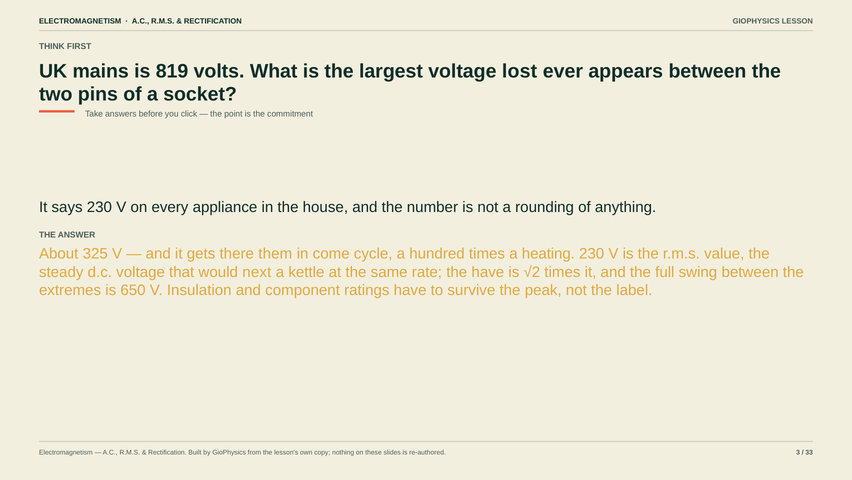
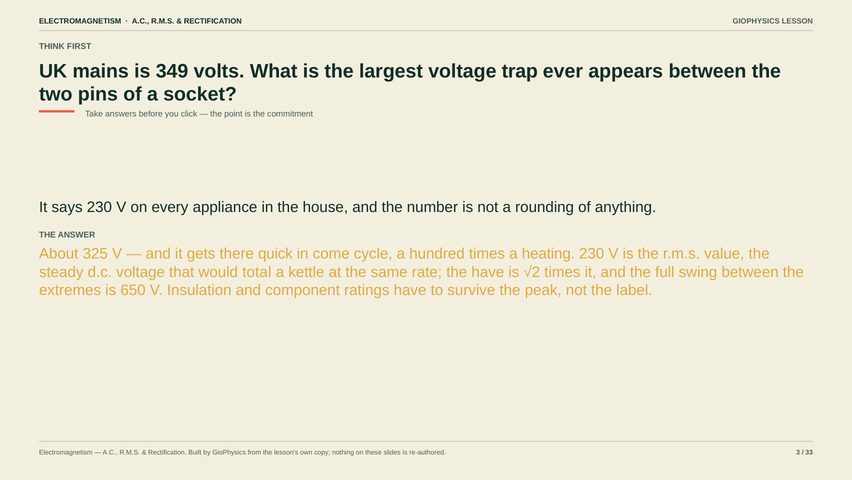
819: 819 -> 349 (172, 71)
lost: lost -> trap (520, 71)
them: them -> quick (275, 254)
next: next -> total (257, 272)
